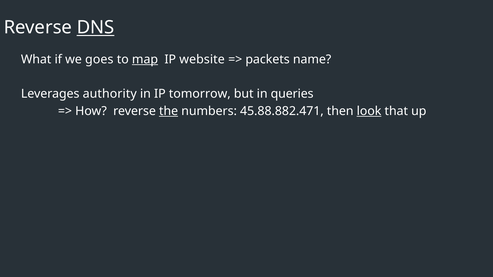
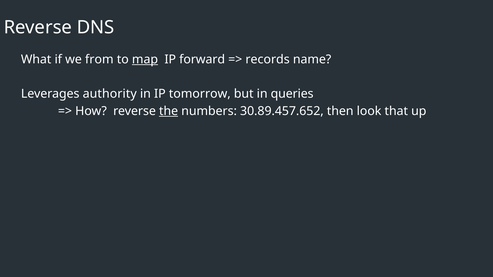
DNS underline: present -> none (96, 27)
goes: goes -> from (99, 59)
website: website -> forward (202, 59)
packets: packets -> records (268, 59)
45.88.882.471: 45.88.882.471 -> 30.89.457.652 (282, 111)
look underline: present -> none (369, 111)
